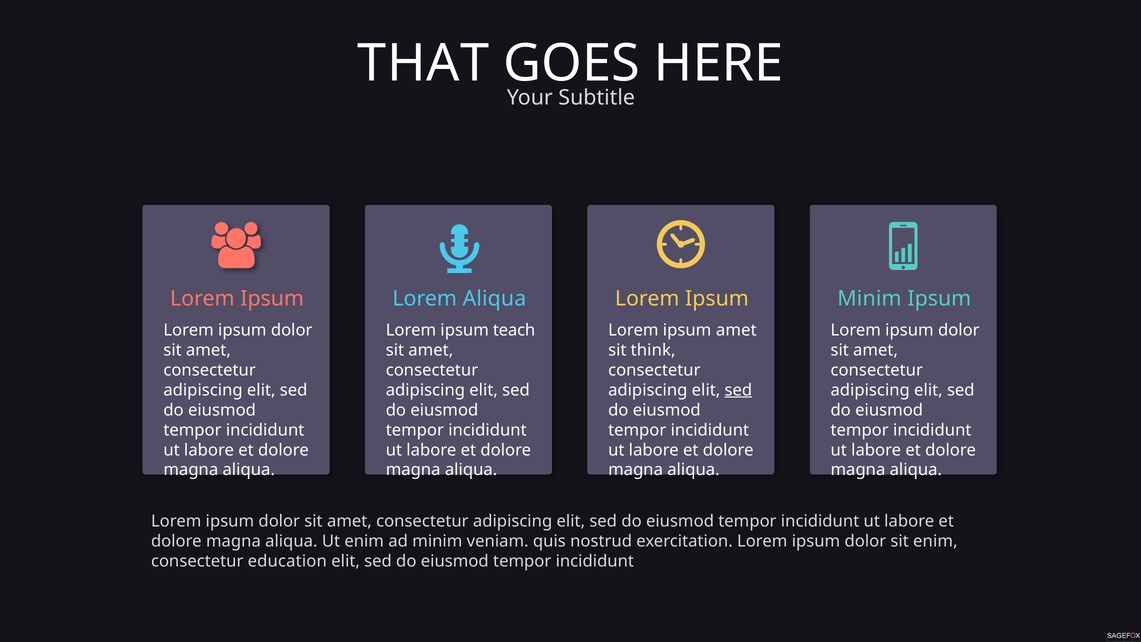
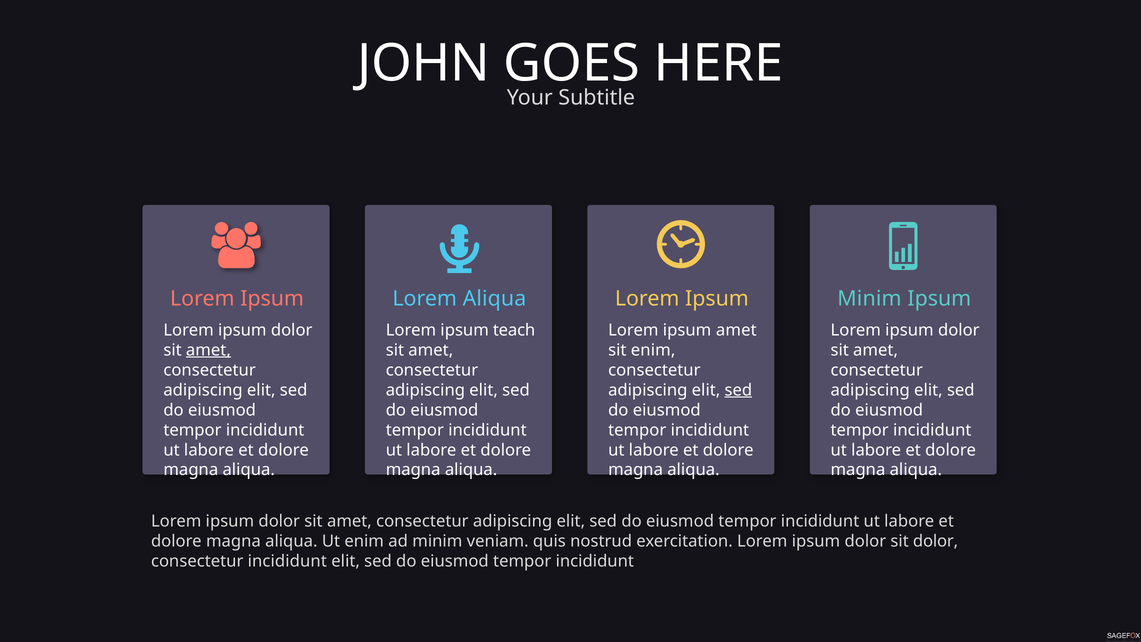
THAT: THAT -> JOHN (424, 63)
amet underline: none -> present (208, 350)
sit think: think -> enim (653, 350)
sit enim: enim -> dolor (936, 541)
consectetur education: education -> incididunt (287, 561)
